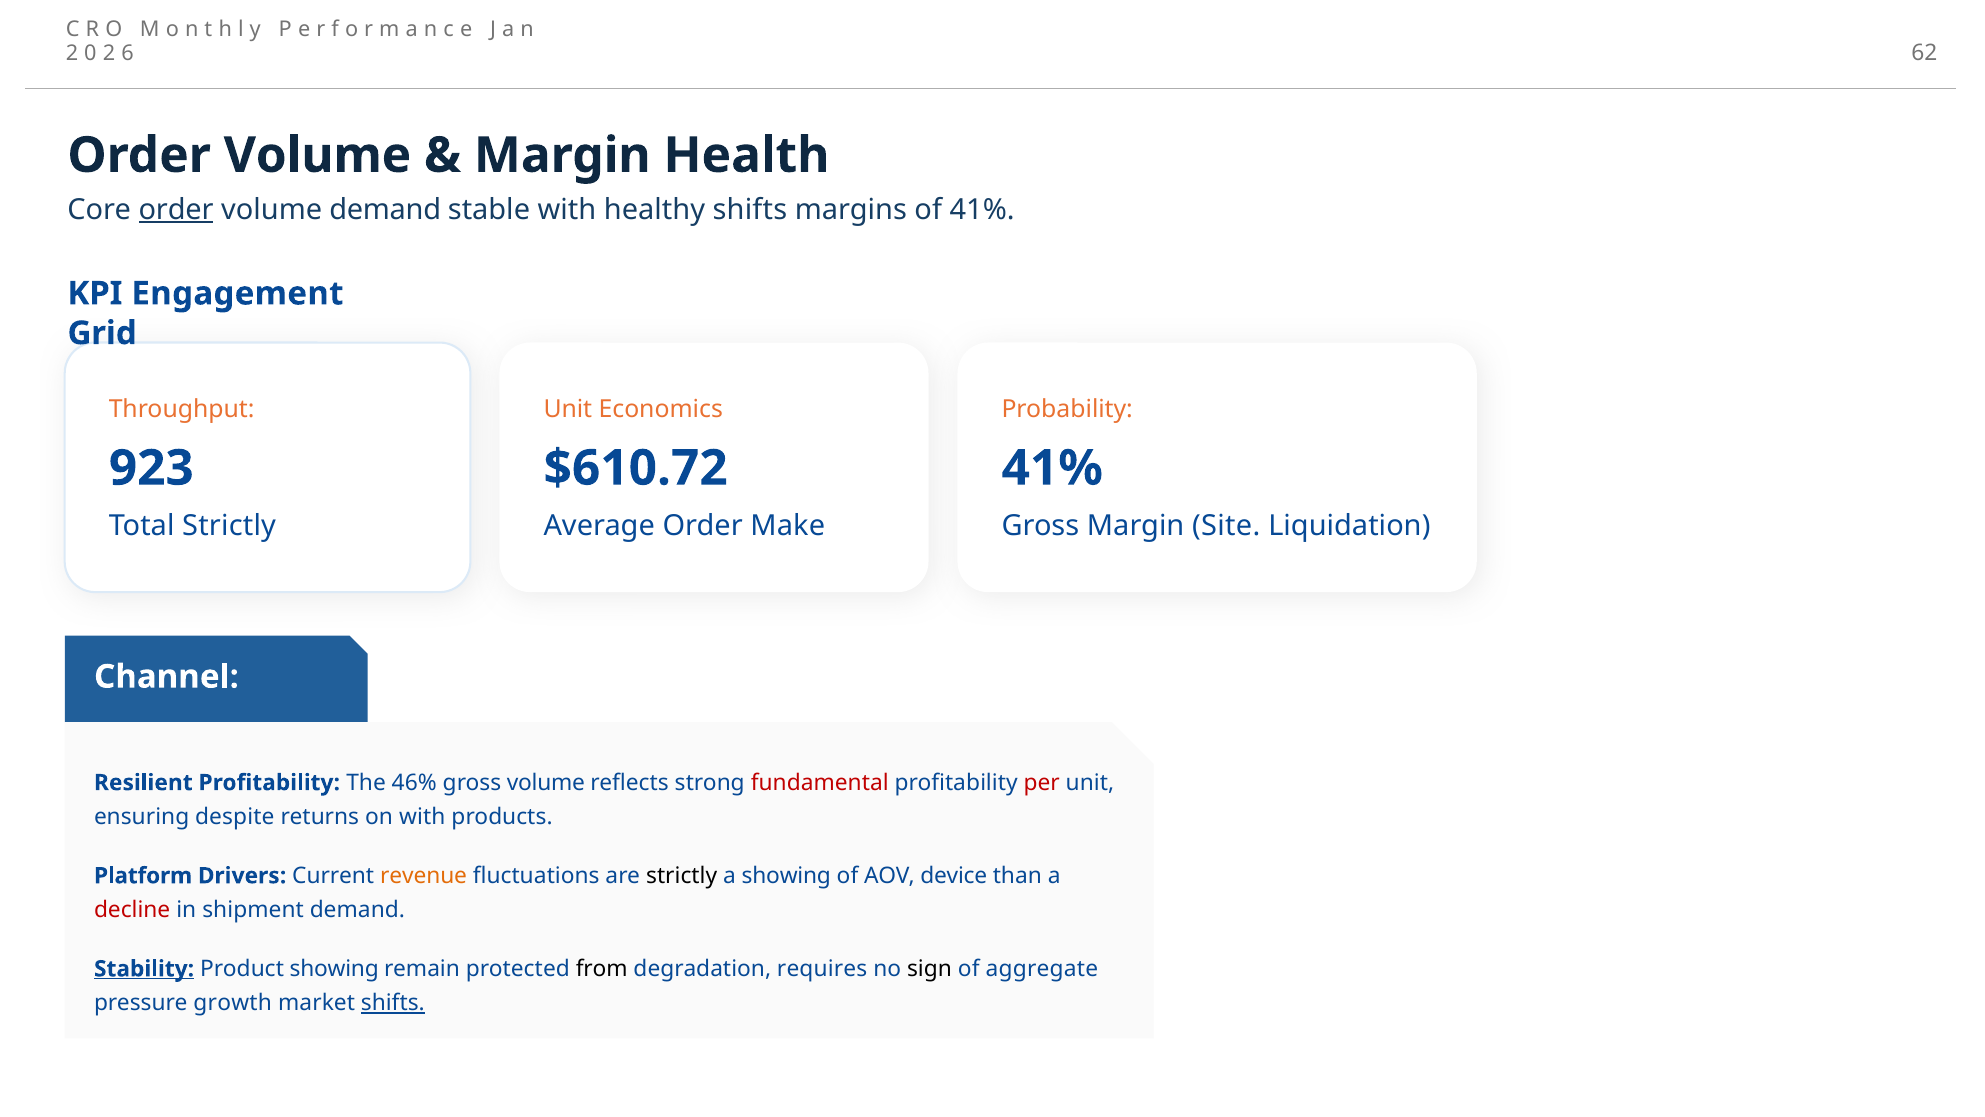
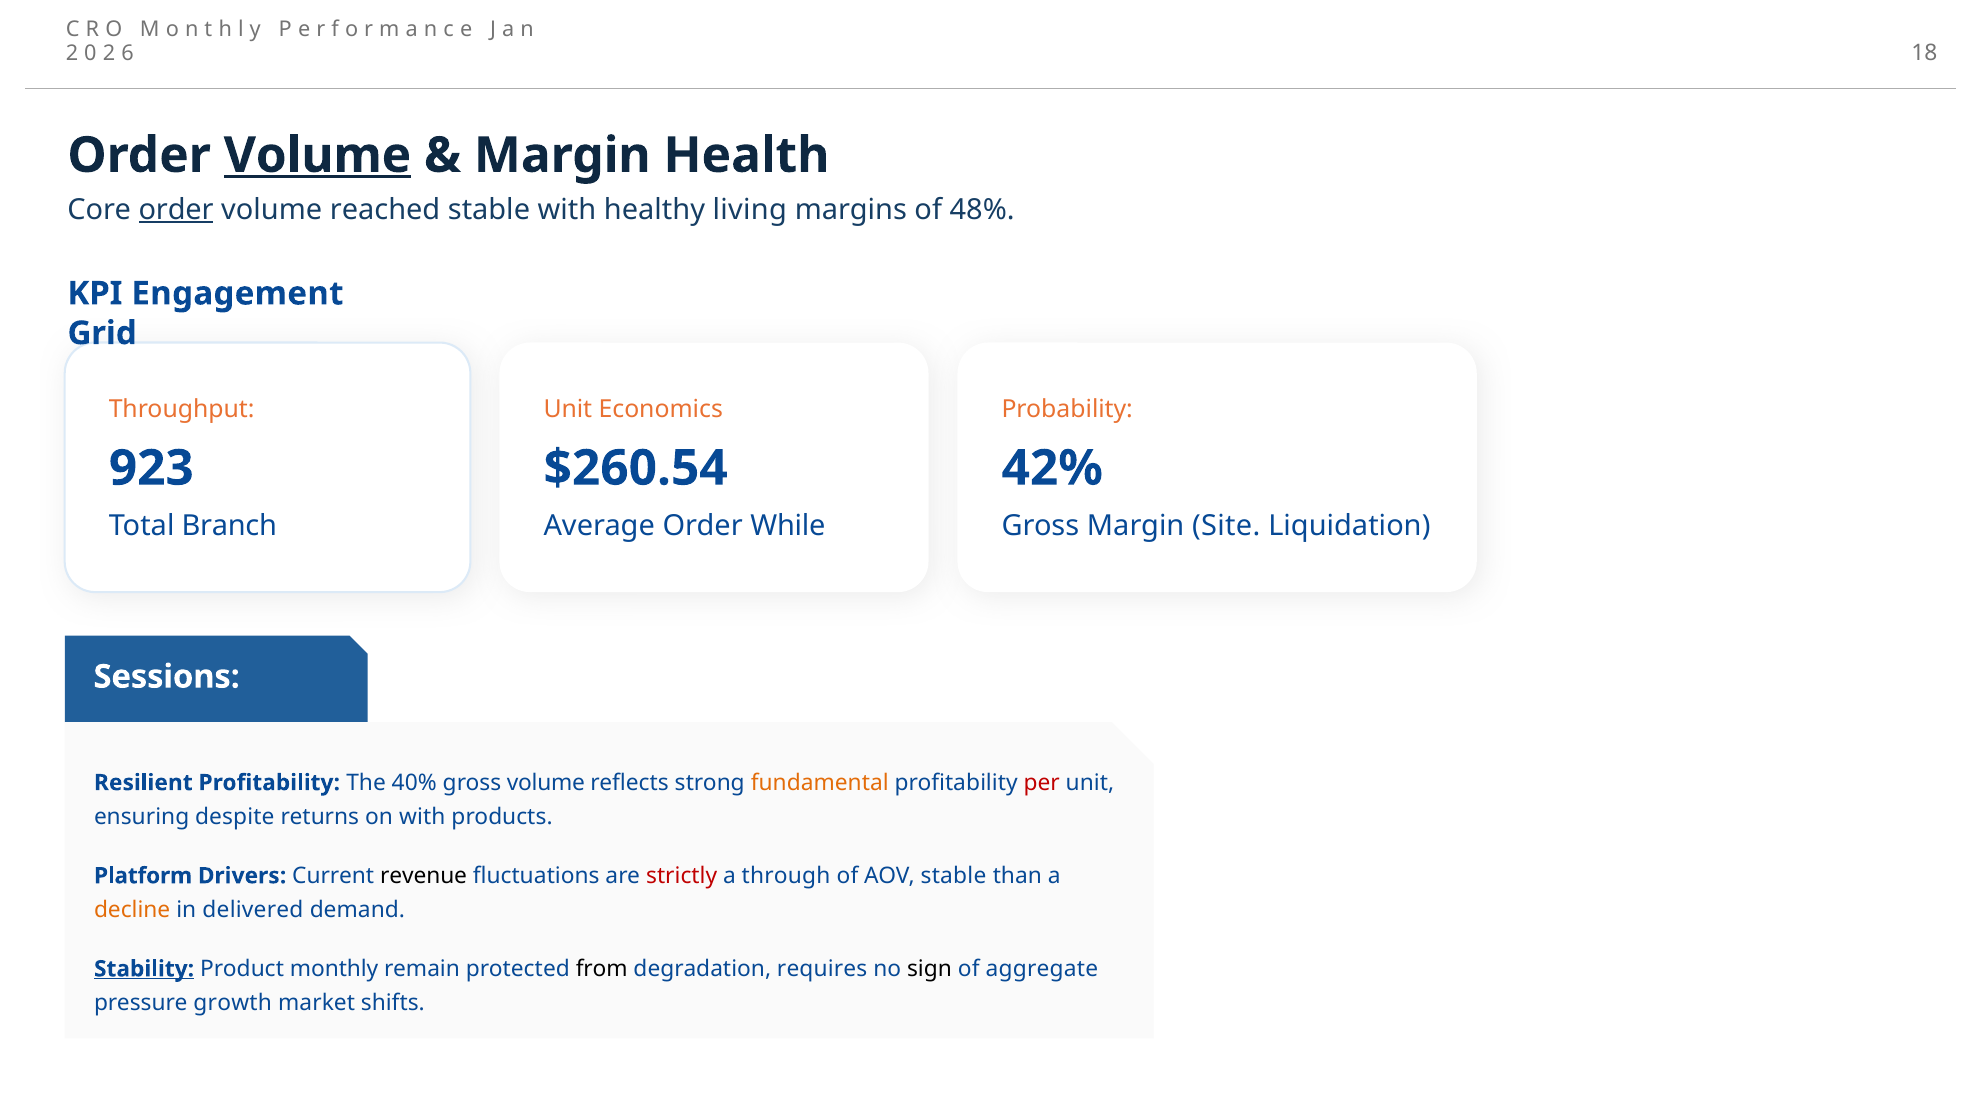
62: 62 -> 18 (1924, 53)
Volume underline: none -> present (317, 155)
volume demand: demand -> reached (385, 210)
healthy shifts: shifts -> living (750, 210)
of 41%: 41% -> 48% (982, 210)
$610.72: $610.72 -> $260.54 (636, 468)
41%: 41% -> 42% (1052, 468)
Total Strictly: Strictly -> Branch (229, 526)
Make: Make -> While (788, 526)
Channel: Channel -> Sessions (167, 676)
46%: 46% -> 40% (414, 782)
fundamental colour: red -> orange (820, 782)
revenue colour: orange -> black (424, 875)
strictly colour: black -> red (682, 875)
a showing: showing -> through (786, 875)
AOV device: device -> stable (954, 875)
decline colour: red -> orange (132, 910)
shipment: shipment -> delivered (253, 910)
Product showing: showing -> monthly (334, 969)
shifts underline: present -> none (393, 1003)
